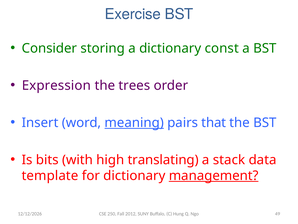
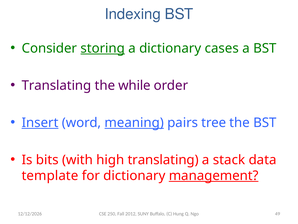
Exercise: Exercise -> Indexing (133, 14)
storing underline: none -> present (103, 48)
const: const -> cases (222, 48)
Expression: Expression -> Translating (56, 85)
trees: trees -> while (134, 85)
Insert underline: none -> present (40, 122)
that: that -> tree (214, 122)
